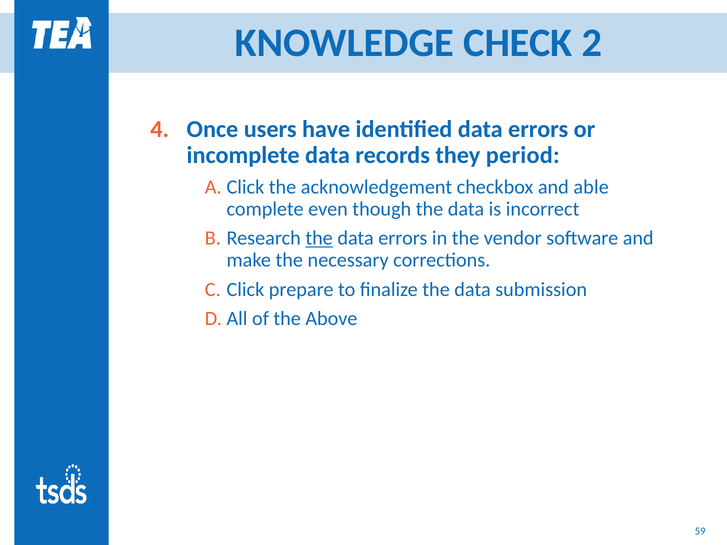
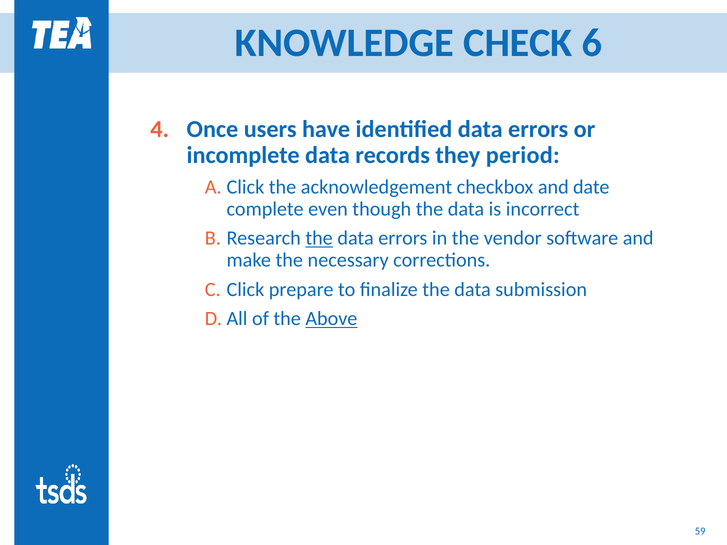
2: 2 -> 6 (592, 43)
able: able -> date (591, 187)
Above underline: none -> present (331, 319)
